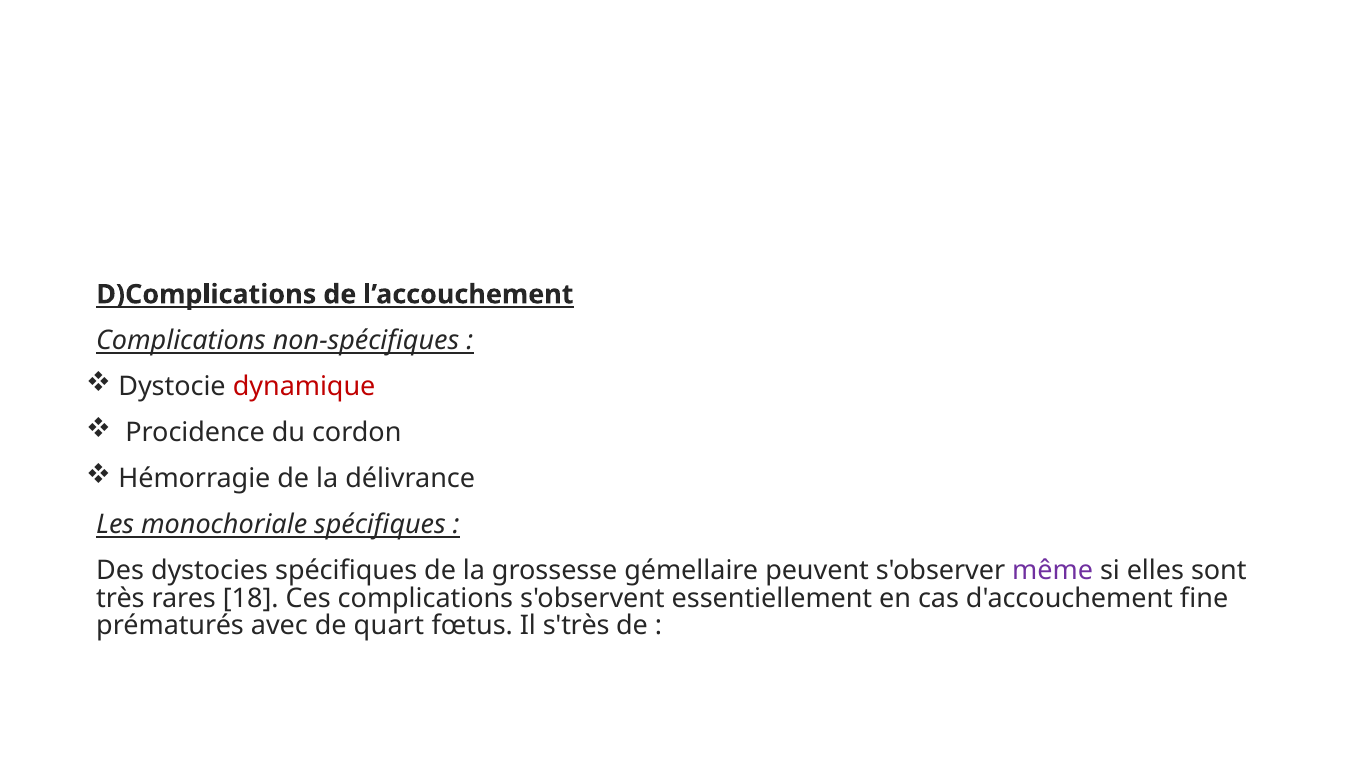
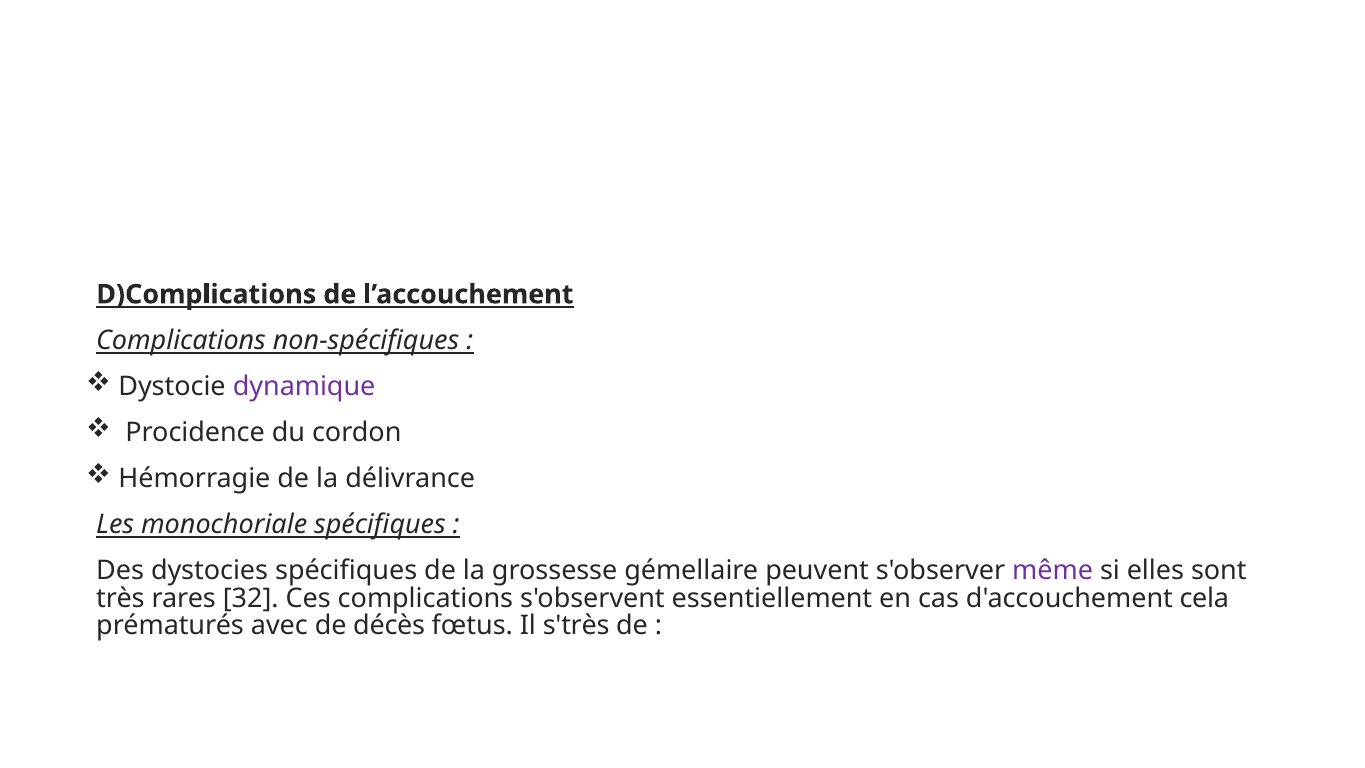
dynamique colour: red -> purple (304, 386)
18: 18 -> 32 (251, 598)
fine: fine -> cela (1204, 598)
quart: quart -> décès (389, 626)
